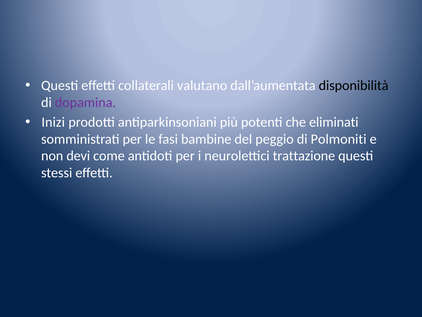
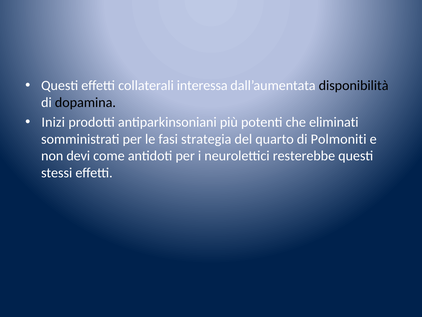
valutano: valutano -> interessa (202, 85)
dopamina colour: purple -> black (85, 102)
bambine: bambine -> strategia (206, 139)
peggio: peggio -> quarto (275, 139)
trattazione: trattazione -> resterebbe (304, 156)
